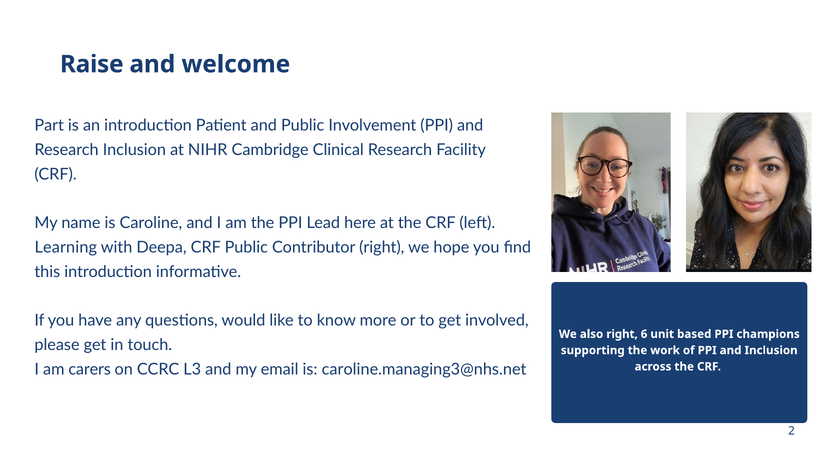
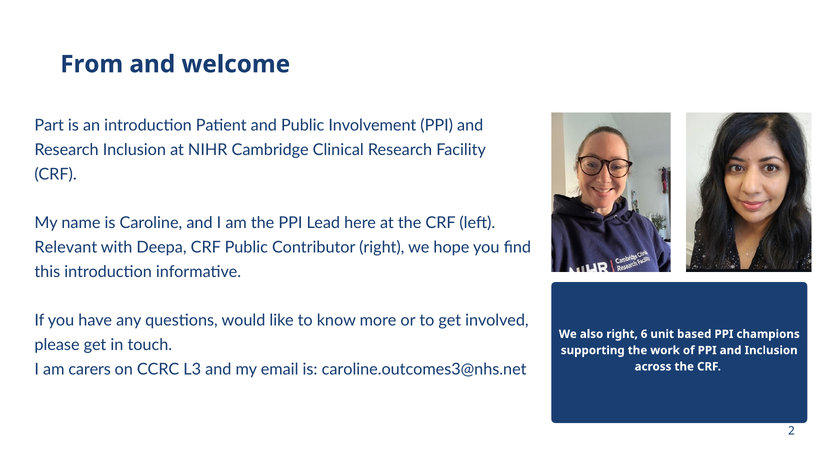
Raise: Raise -> From (92, 64)
Learning: Learning -> Relevant (66, 247)
caroline.managing3@nhs.net: caroline.managing3@nhs.net -> caroline.outcomes3@nhs.net (424, 369)
